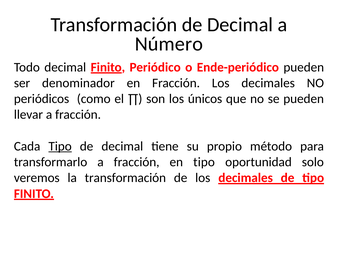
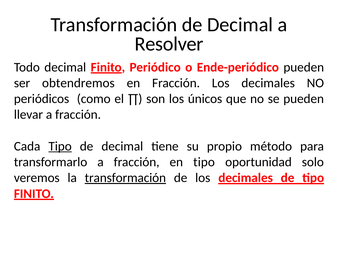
Número: Número -> Resolver (169, 44)
denominador: denominador -> obtendremos (78, 83)
transformación underline: none -> present (125, 178)
